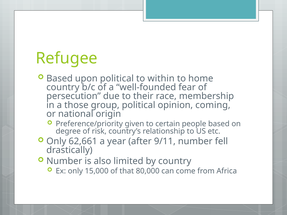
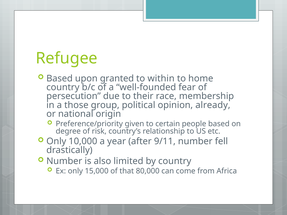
upon political: political -> granted (117, 78)
coming: coming -> already (213, 105)
62,661: 62,661 -> 10,000 (83, 141)
